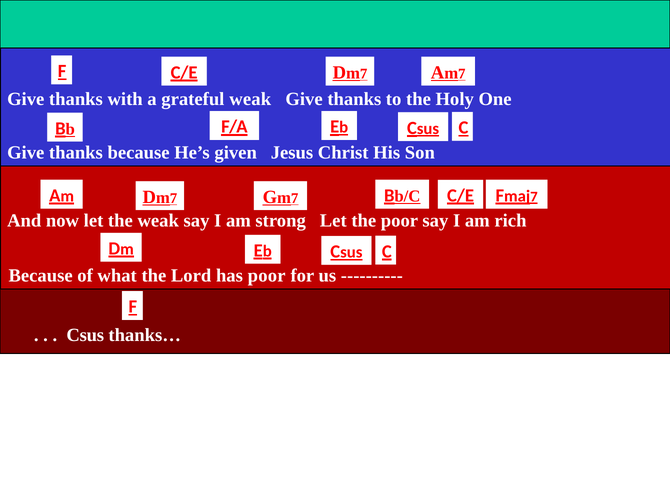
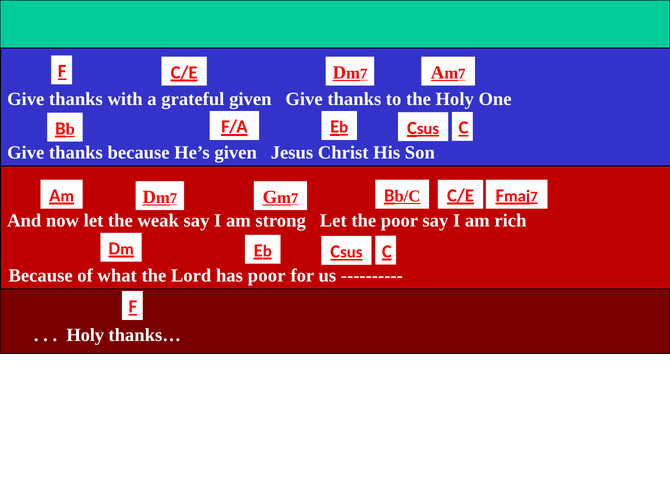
grateful weak: weak -> given (250, 99)
Csus: Csus -> Holy (85, 335)
